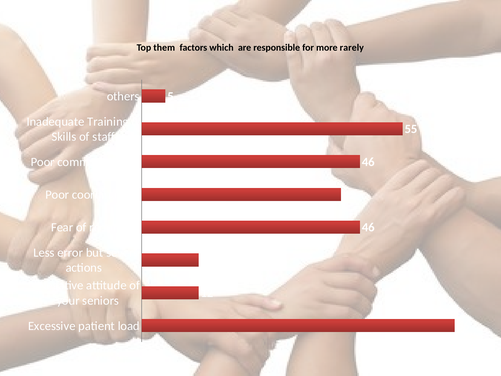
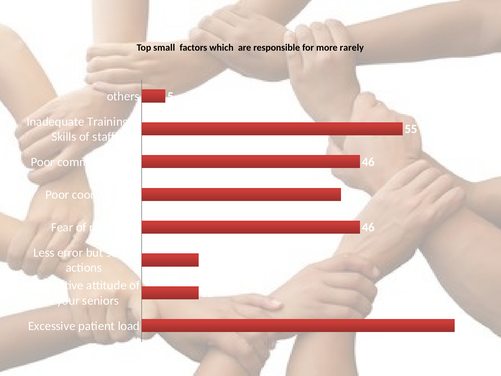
them: them -> small (164, 47)
